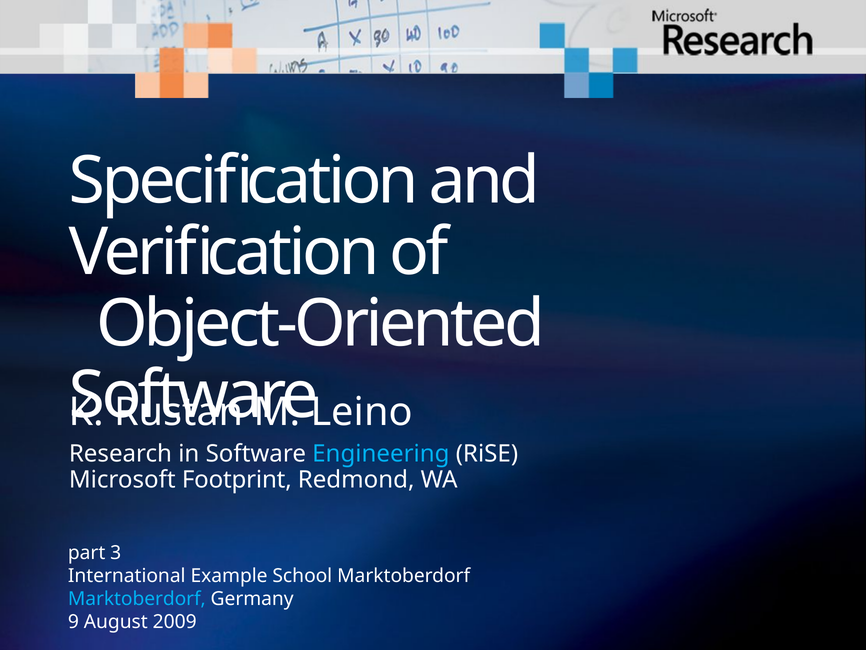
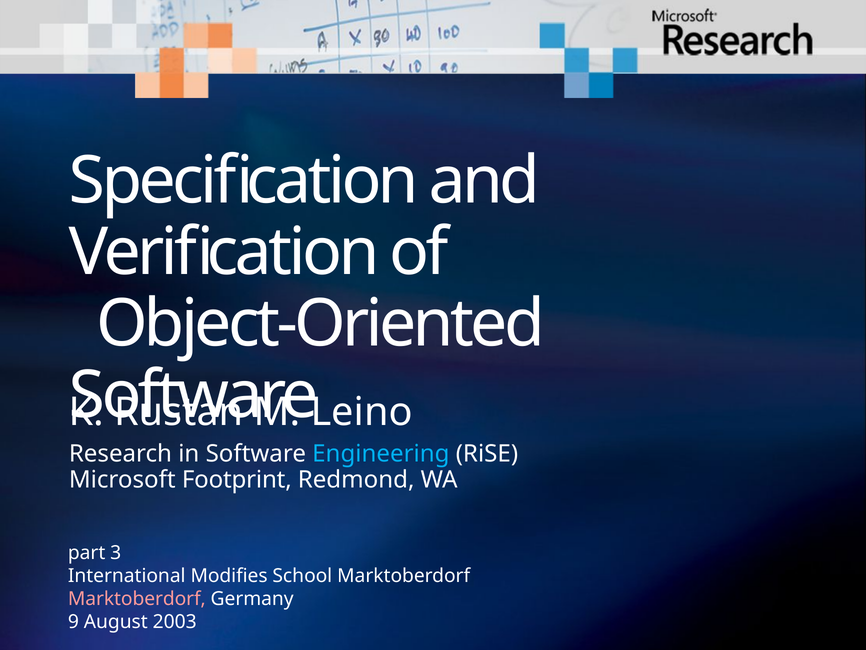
Example: Example -> Modifies (229, 575)
Marktoberdorf colour: light blue -> pink (137, 598)
2009: 2009 -> 2003 (175, 621)
